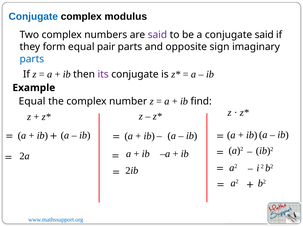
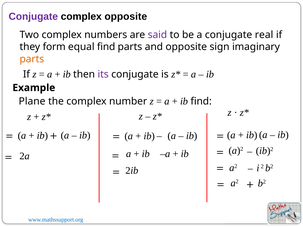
Conjugate colour: blue -> purple (33, 17)
complex modulus: modulus -> opposite (126, 17)
conjugate said: said -> real (264, 35)
equal pair: pair -> find (106, 47)
parts colour: blue -> orange (32, 59)
Equal: Equal -> Plane (32, 101)
